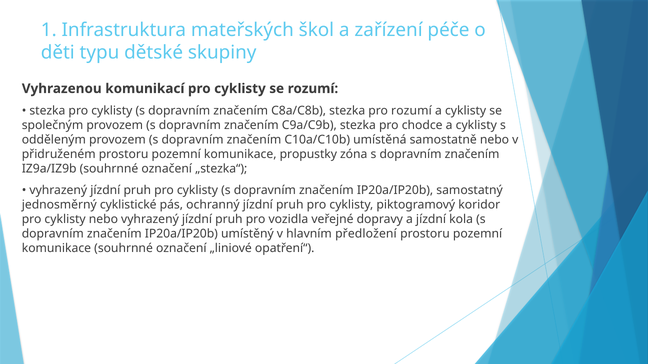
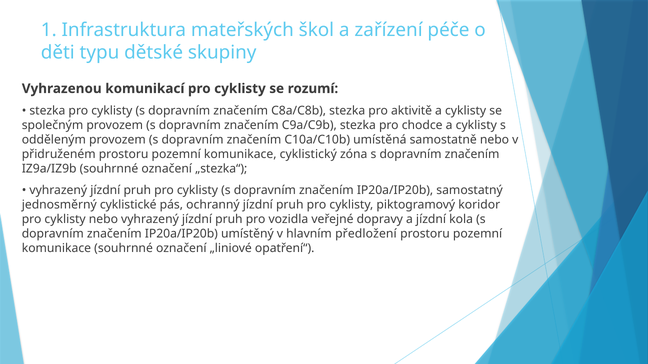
pro rozumí: rozumí -> aktivitě (412, 111)
propustky: propustky -> cyklistický (308, 154)
